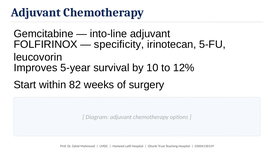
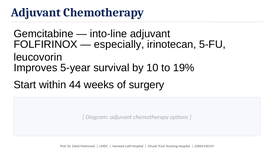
specificity: specificity -> especially (119, 44)
12%: 12% -> 19% (184, 68)
82: 82 -> 44 (75, 85)
